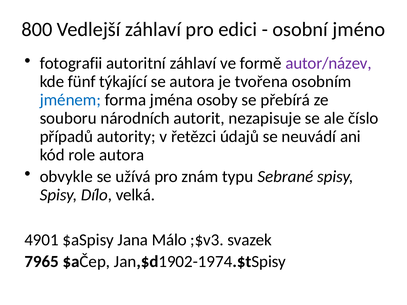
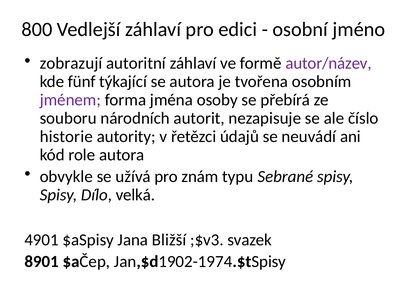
fotografii: fotografii -> zobrazují (71, 63)
jménem colour: blue -> purple (70, 100)
případů: případů -> historie (66, 137)
Málo: Málo -> Bližší (169, 240)
7965: 7965 -> 8901 (42, 262)
